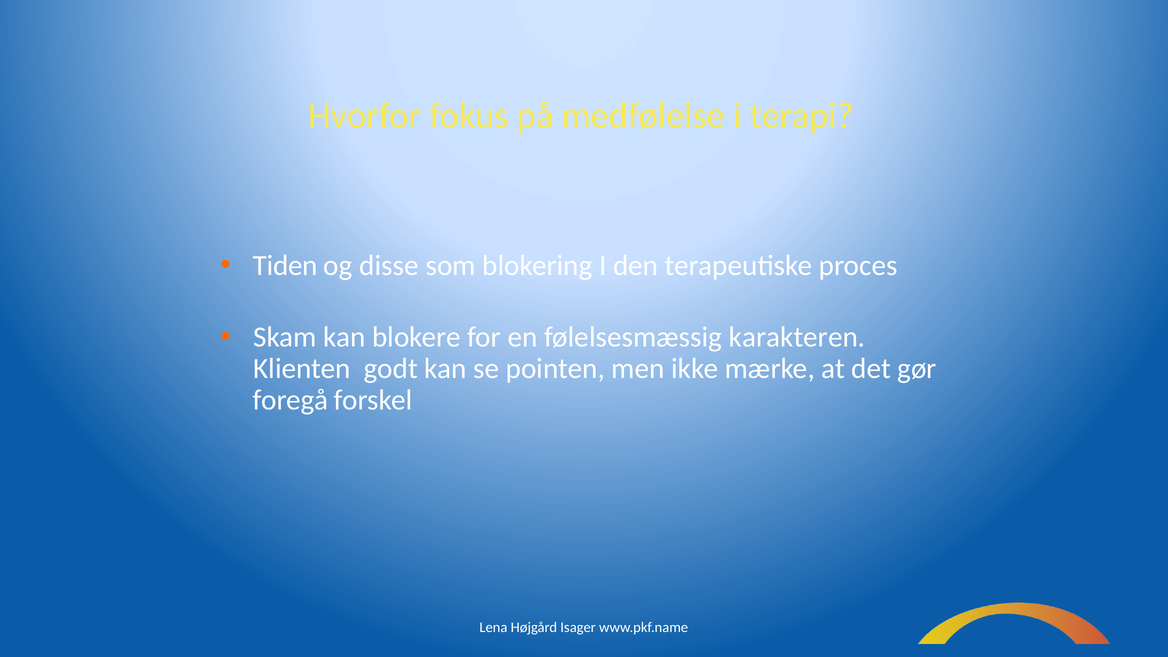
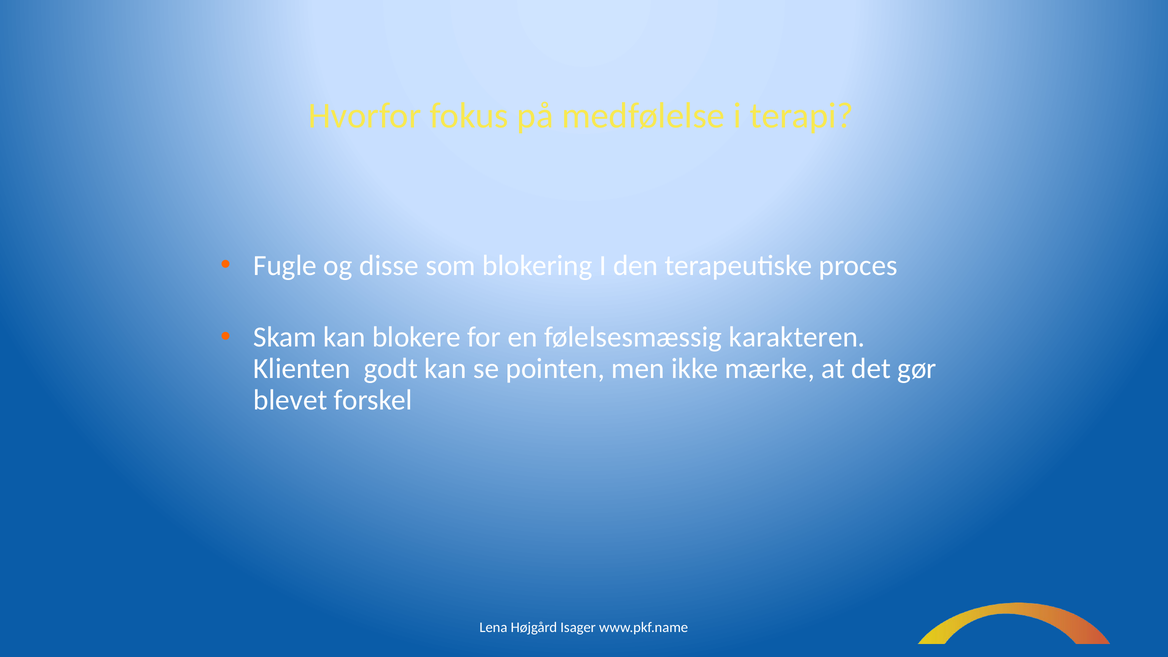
Tiden: Tiden -> Fugle (285, 265)
foregå: foregå -> blevet (290, 400)
